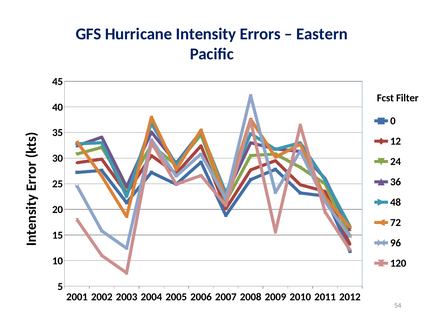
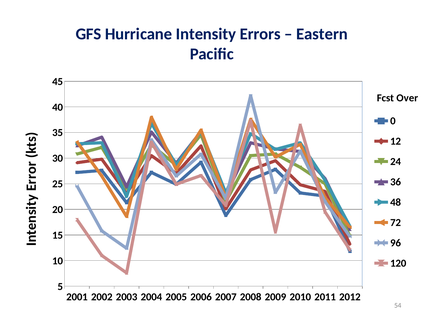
Filter: Filter -> Over (407, 98)
